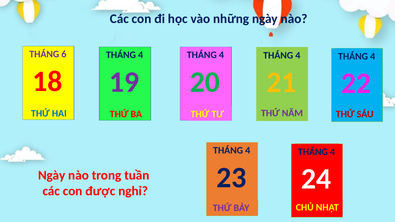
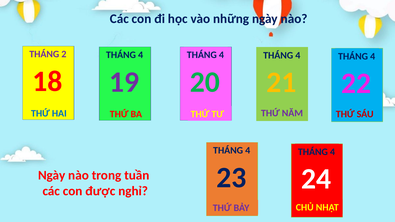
6: 6 -> 2 (64, 54)
